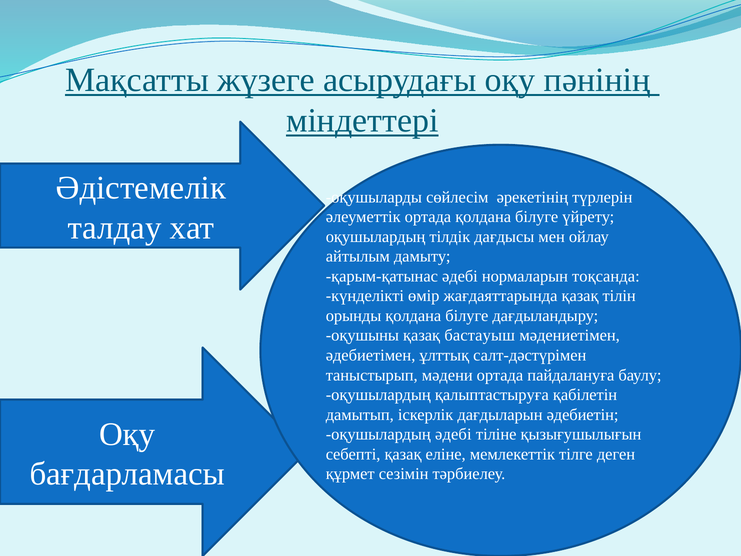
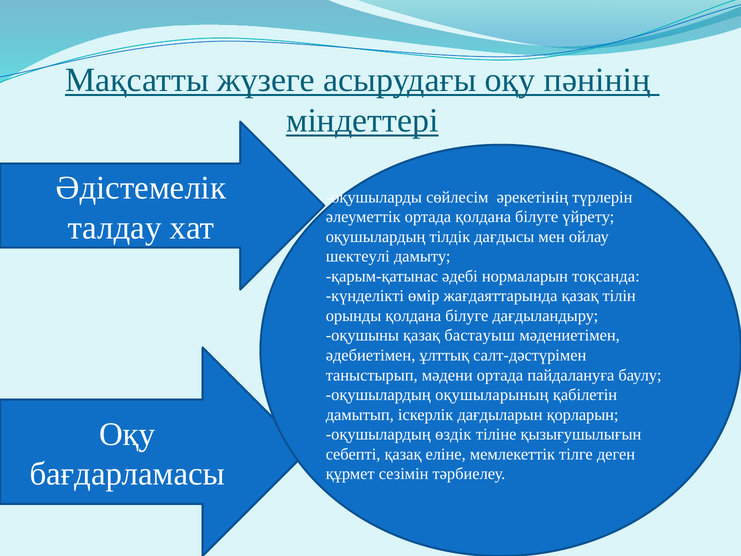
айтылым: айтылым -> шектеулі (358, 256)
қалыптастыруға: қалыптастыруға -> оқушыларының (492, 395)
әдебиетін: әдебиетін -> қорларын (583, 414)
оқушылардың әдебі: әдебі -> өздік (453, 434)
